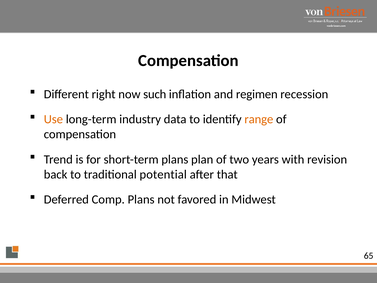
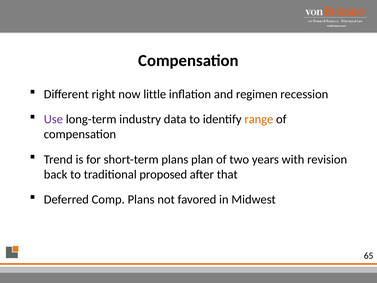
such: such -> little (155, 94)
Use colour: orange -> purple (53, 119)
potential: potential -> proposed (163, 174)
